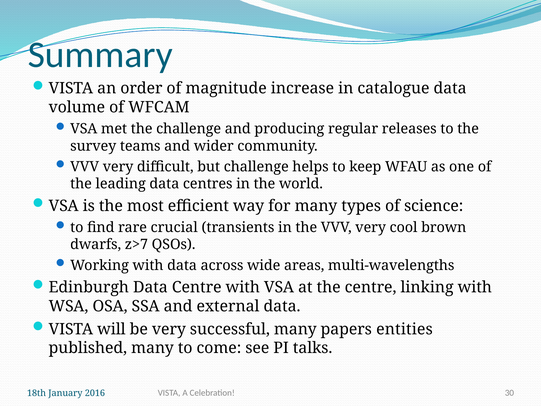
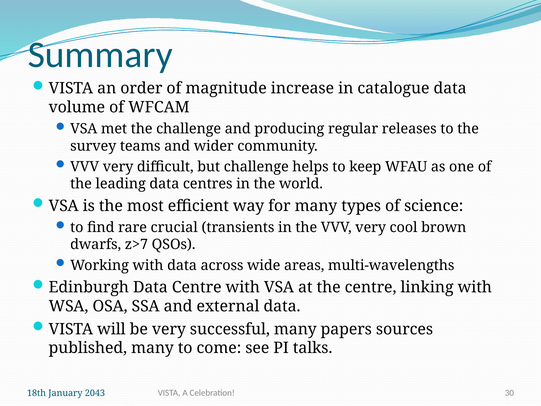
entities: entities -> sources (405, 329)
2016: 2016 -> 2043 (95, 393)
